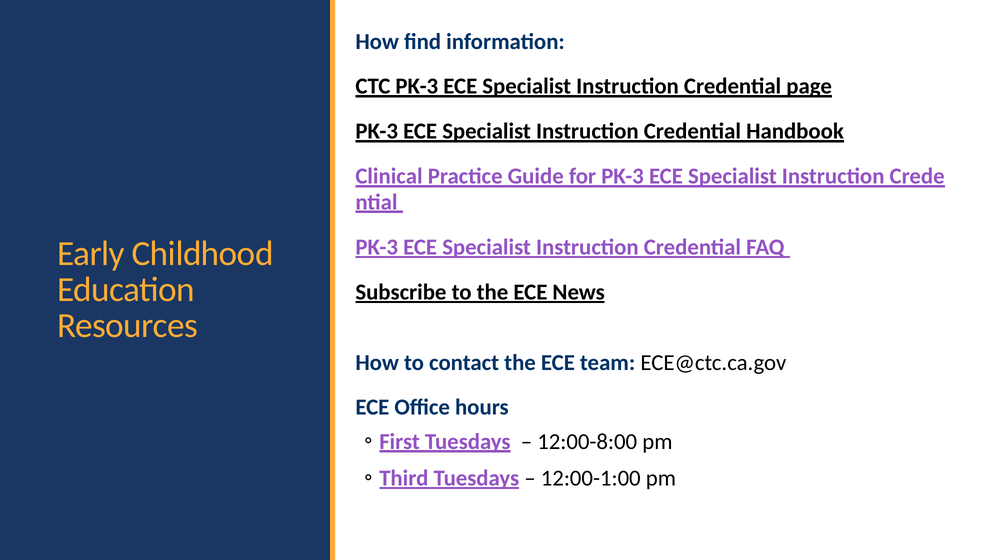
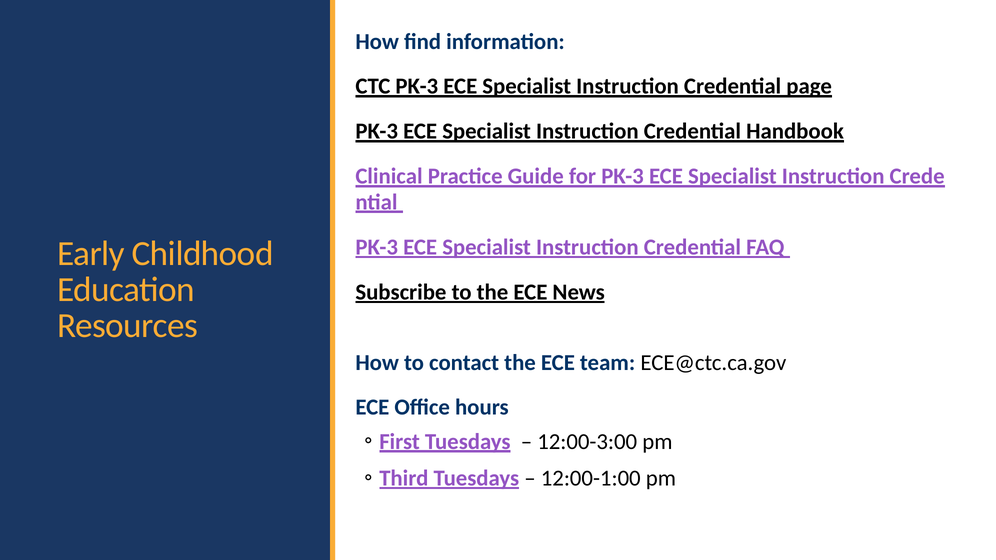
12:00-8:00: 12:00-8:00 -> 12:00-3:00 (587, 442)
